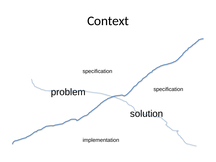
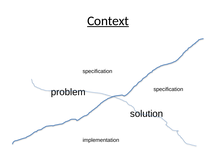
Context underline: none -> present (108, 21)
